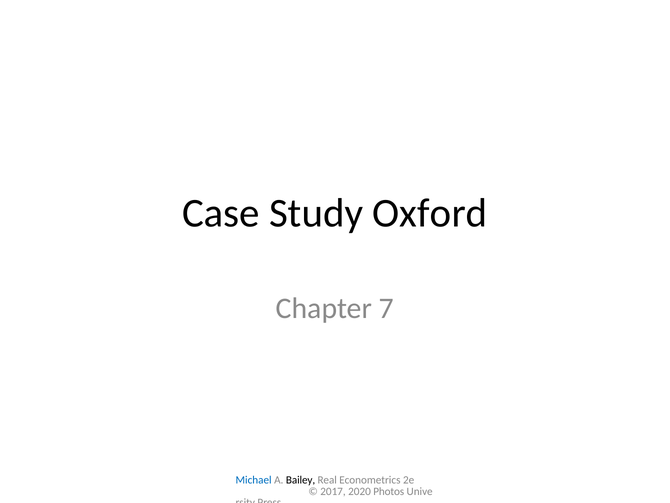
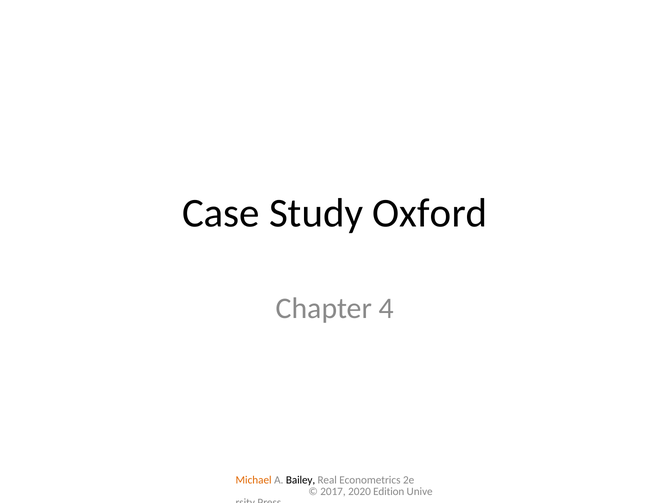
7: 7 -> 4 (386, 308)
Michael colour: blue -> orange (254, 480)
Photos: Photos -> Edition (389, 491)
